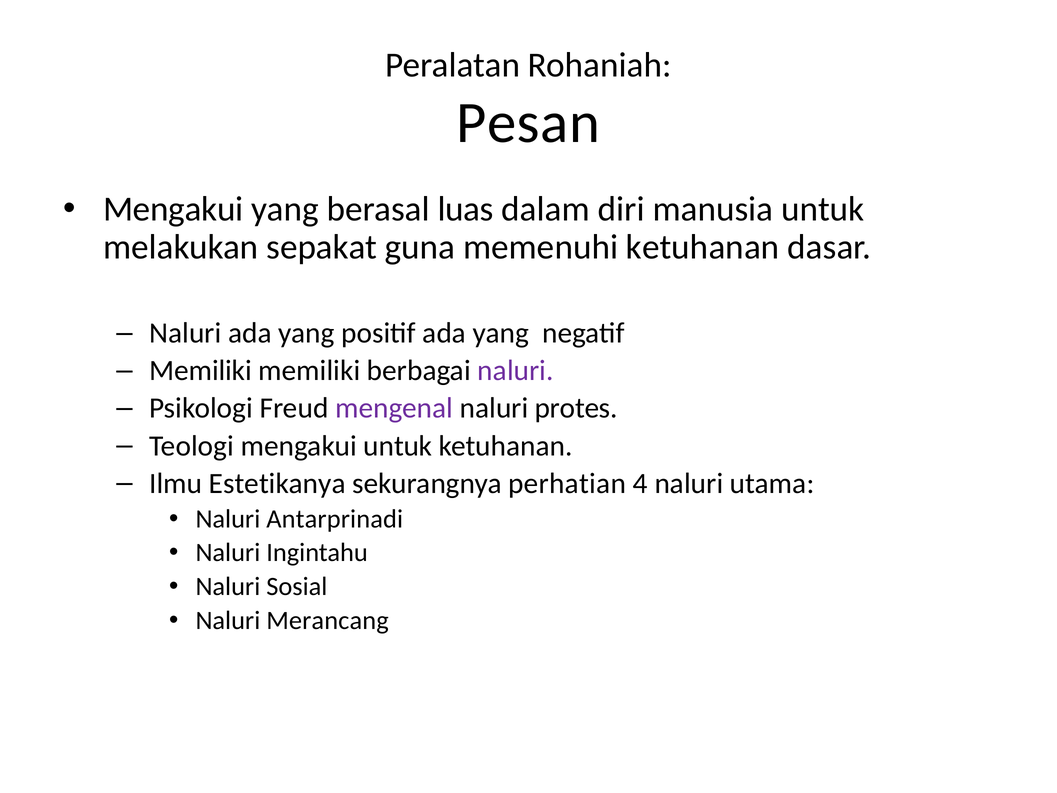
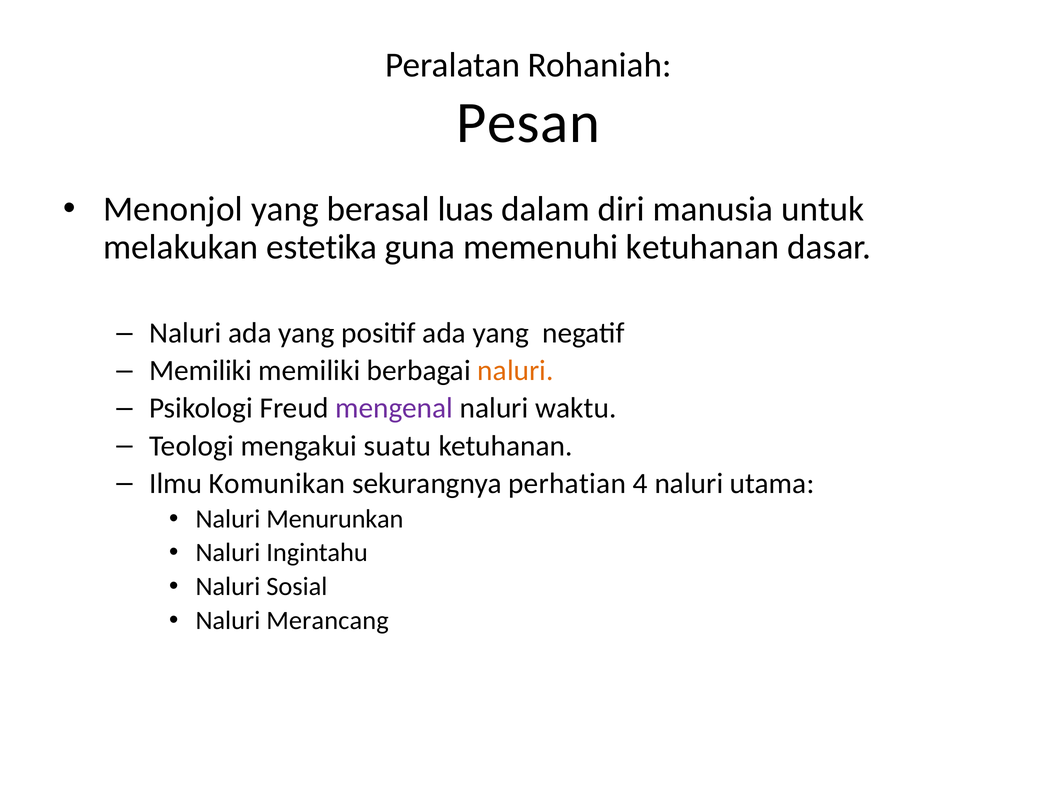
Mengakui: Mengakui -> Menonjol (173, 209)
sepakat: sepakat -> estetika (322, 247)
naluri colour: purple -> orange (516, 371)
protes: protes -> waktu (576, 408)
mengakui untuk: untuk -> suatu (398, 446)
Estetikanya: Estetikanya -> Komunikan (277, 483)
Antarprinadi: Antarprinadi -> Menurunkan (335, 519)
